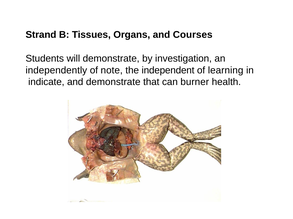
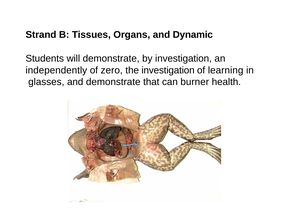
Courses: Courses -> Dynamic (193, 35)
note: note -> zero (112, 70)
the independent: independent -> investigation (168, 70)
indicate: indicate -> glasses (46, 82)
